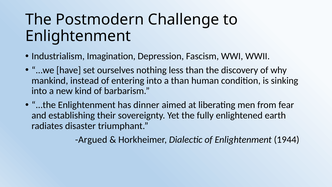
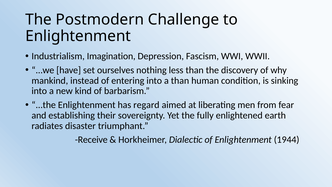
dinner: dinner -> regard (146, 105)
Argued: Argued -> Receive (91, 140)
